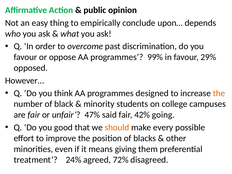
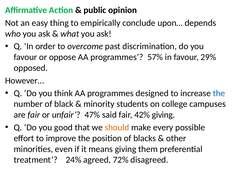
99%: 99% -> 57% (155, 57)
the colour: orange -> blue (219, 93)
42% going: going -> giving (163, 115)
